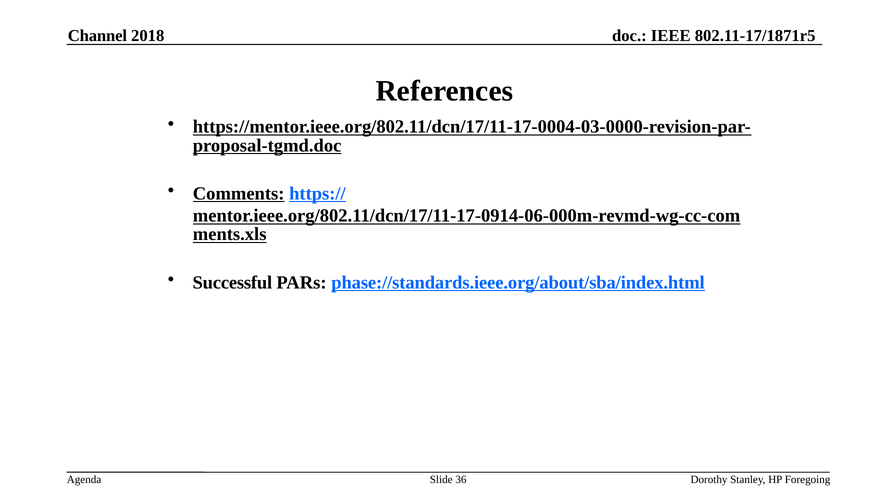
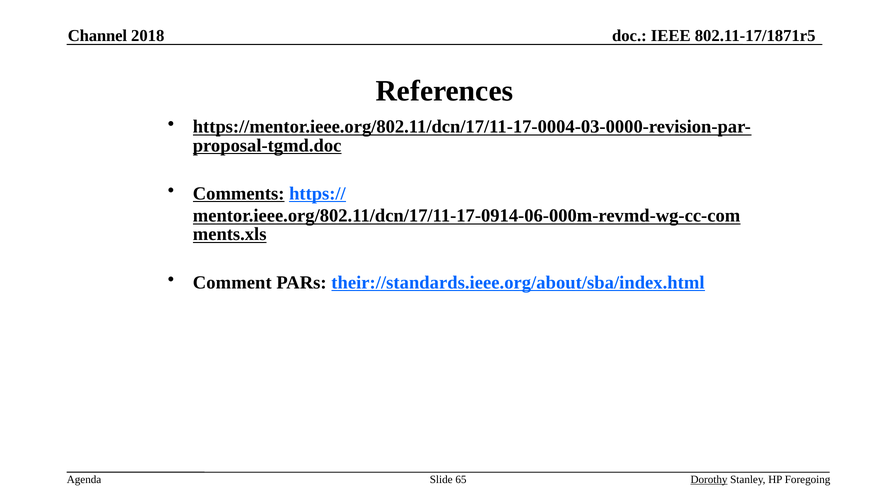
Successful: Successful -> Comment (232, 283)
phase://standards.ieee.org/about/sba/index.html: phase://standards.ieee.org/about/sba/index.html -> their://standards.ieee.org/about/sba/index.html (518, 283)
36: 36 -> 65 (461, 480)
Dorothy underline: none -> present (709, 480)
